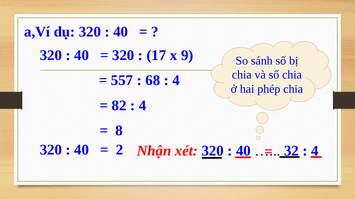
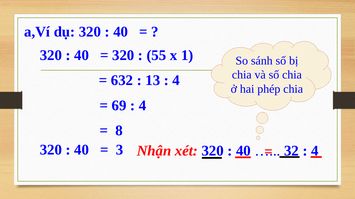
17: 17 -> 55 (156, 55)
9: 9 -> 1 (187, 55)
557: 557 -> 632 (122, 81)
68: 68 -> 13 (153, 81)
82: 82 -> 69 (119, 106)
2: 2 -> 3 (119, 150)
